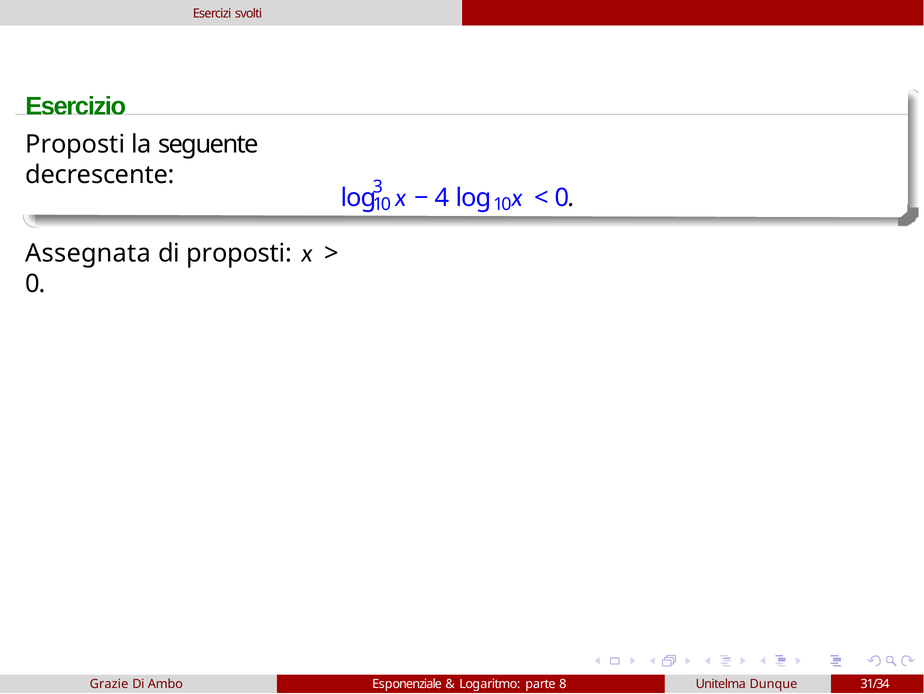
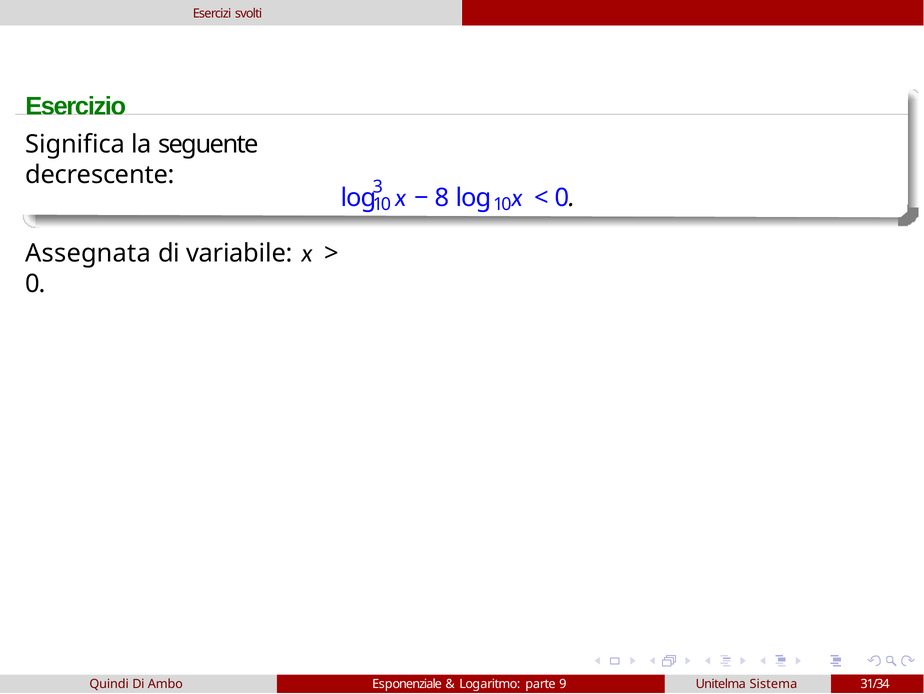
Proposti: Proposti -> Significa (75, 144)
4: 4 -> 8 (442, 198)
di proposti: proposti -> variabile (239, 253)
Grazie: Grazie -> Quindi (109, 683)
8: 8 -> 9 (563, 683)
Dunque: Dunque -> Sistema (773, 683)
